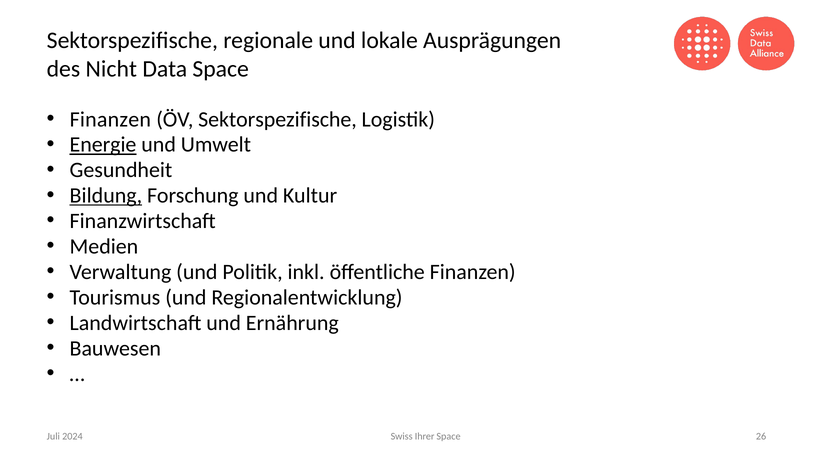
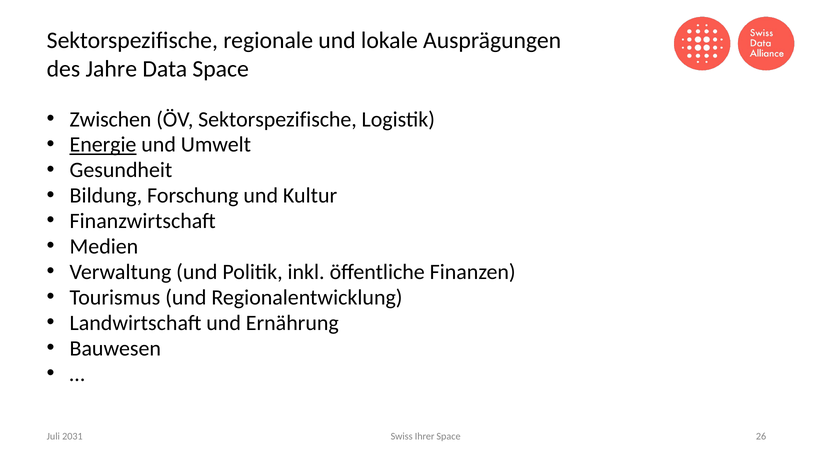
Nicht: Nicht -> Jahre (111, 69)
Finanzen: Finanzen -> Zwischen (110, 119)
Bildung underline: present -> none (106, 196)
2024: 2024 -> 2031 (72, 437)
